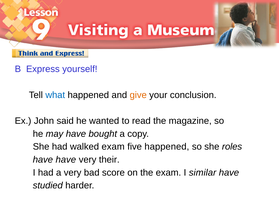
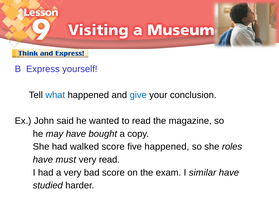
give colour: orange -> blue (138, 95)
walked exam: exam -> score (113, 147)
have have: have -> must (66, 160)
very their: their -> read (109, 160)
